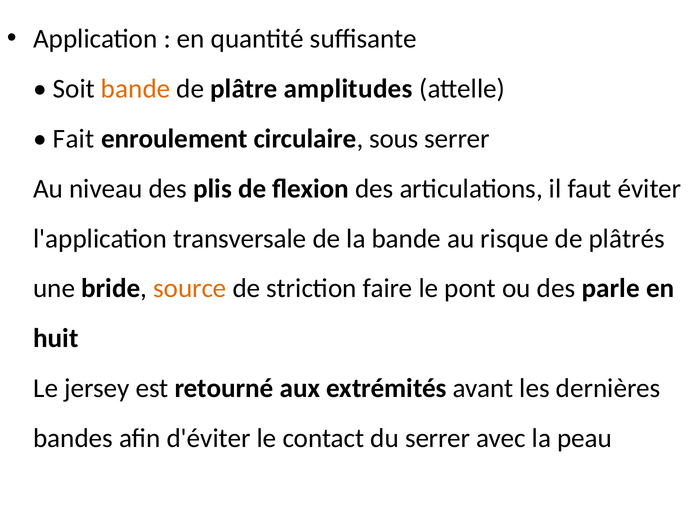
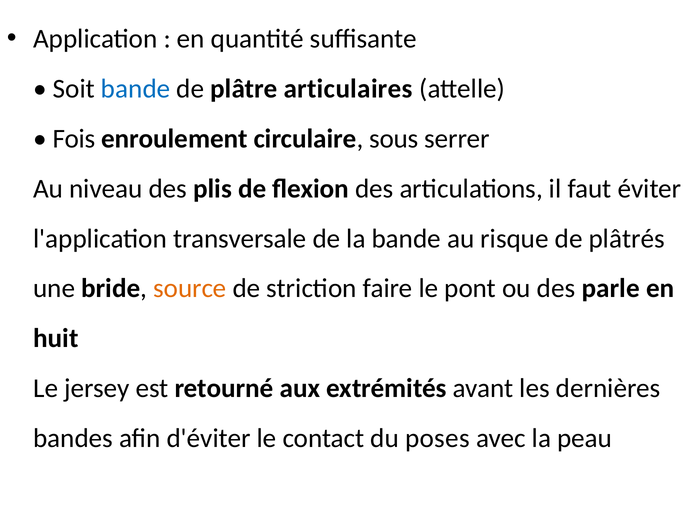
bande colour: orange -> blue (136, 89)
amplitudes: amplitudes -> articulaires (348, 89)
Fait: Fait -> Fois (74, 139)
du serrer: serrer -> poses (437, 438)
